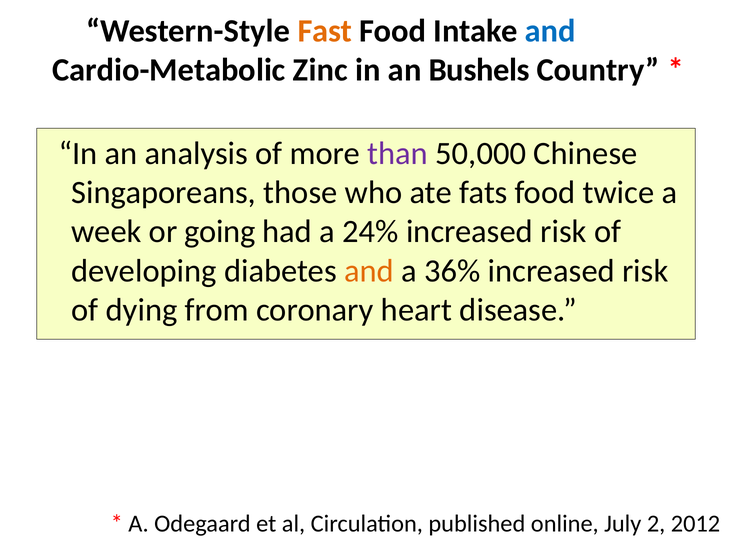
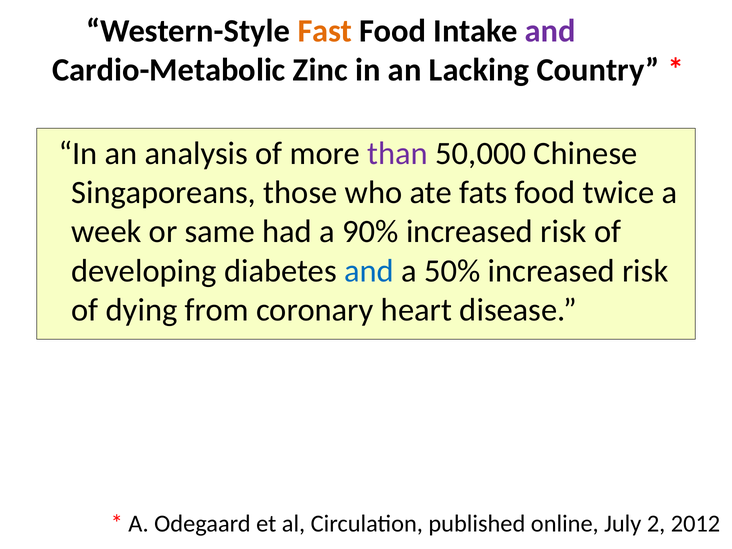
and colour: blue -> purple (550, 31)
Bushels: Bushels -> Lacking (479, 70)
going: going -> same (220, 232)
24%: 24% -> 90% (370, 232)
and colour: orange -> blue (369, 271)
36%: 36% -> 50% (452, 271)
